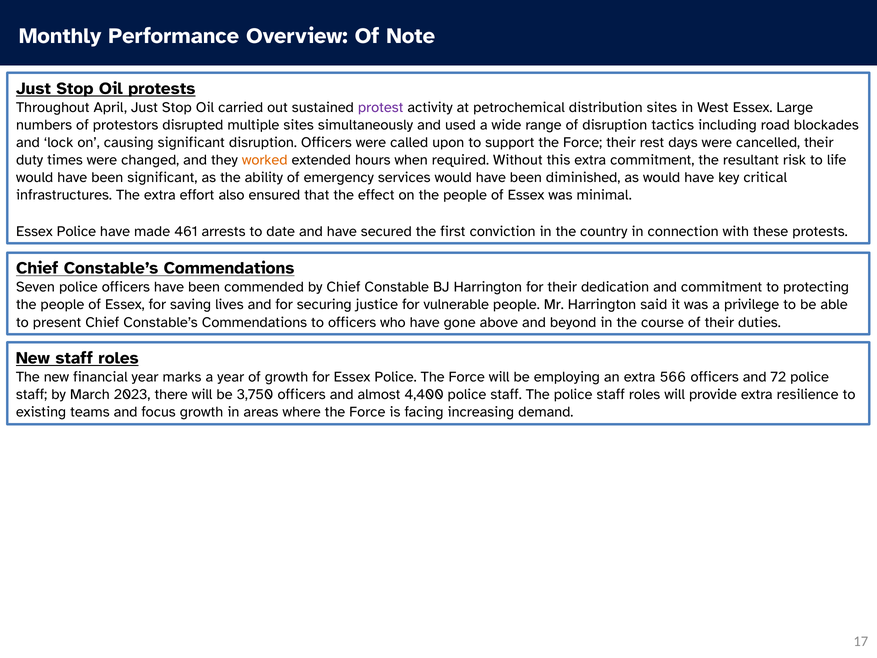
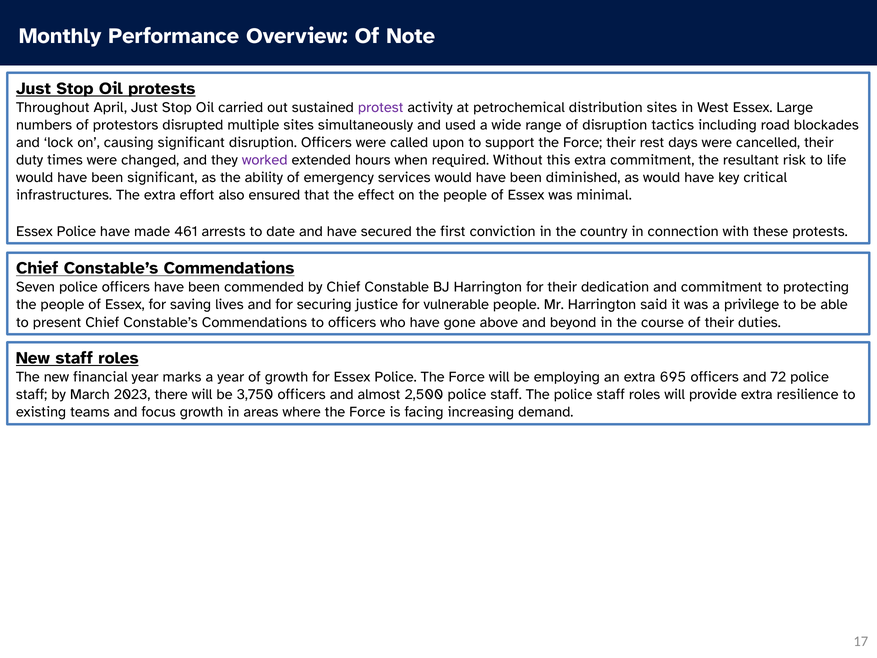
worked colour: orange -> purple (265, 160)
566: 566 -> 695 (673, 377)
4,400: 4,400 -> 2,500 (424, 394)
